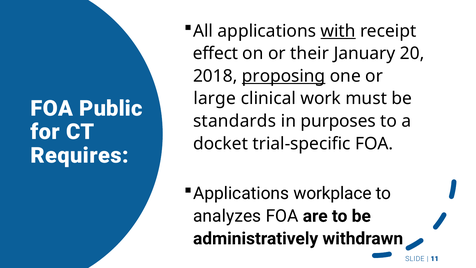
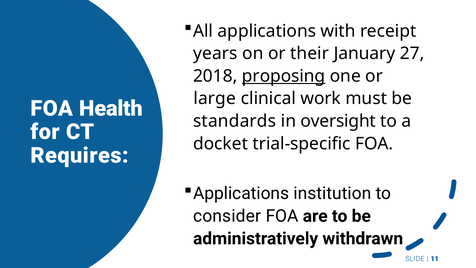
with underline: present -> none (338, 31)
effect: effect -> years (215, 54)
20: 20 -> 27 (412, 54)
Public: Public -> Health (111, 108)
purposes: purposes -> oversight (338, 121)
workplace: workplace -> institution (332, 193)
analyzes: analyzes -> consider (227, 216)
